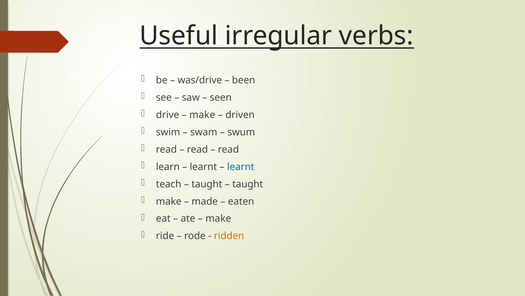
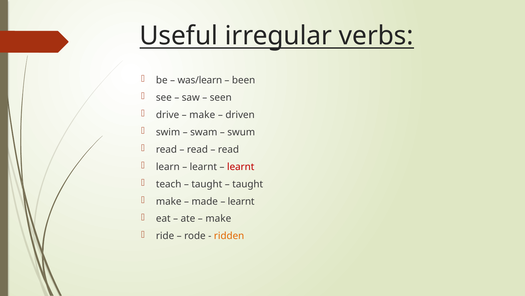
was/drive: was/drive -> was/learn (200, 80)
learnt colour: blue -> red (241, 166)
eaten: eaten -> learnt (241, 201)
